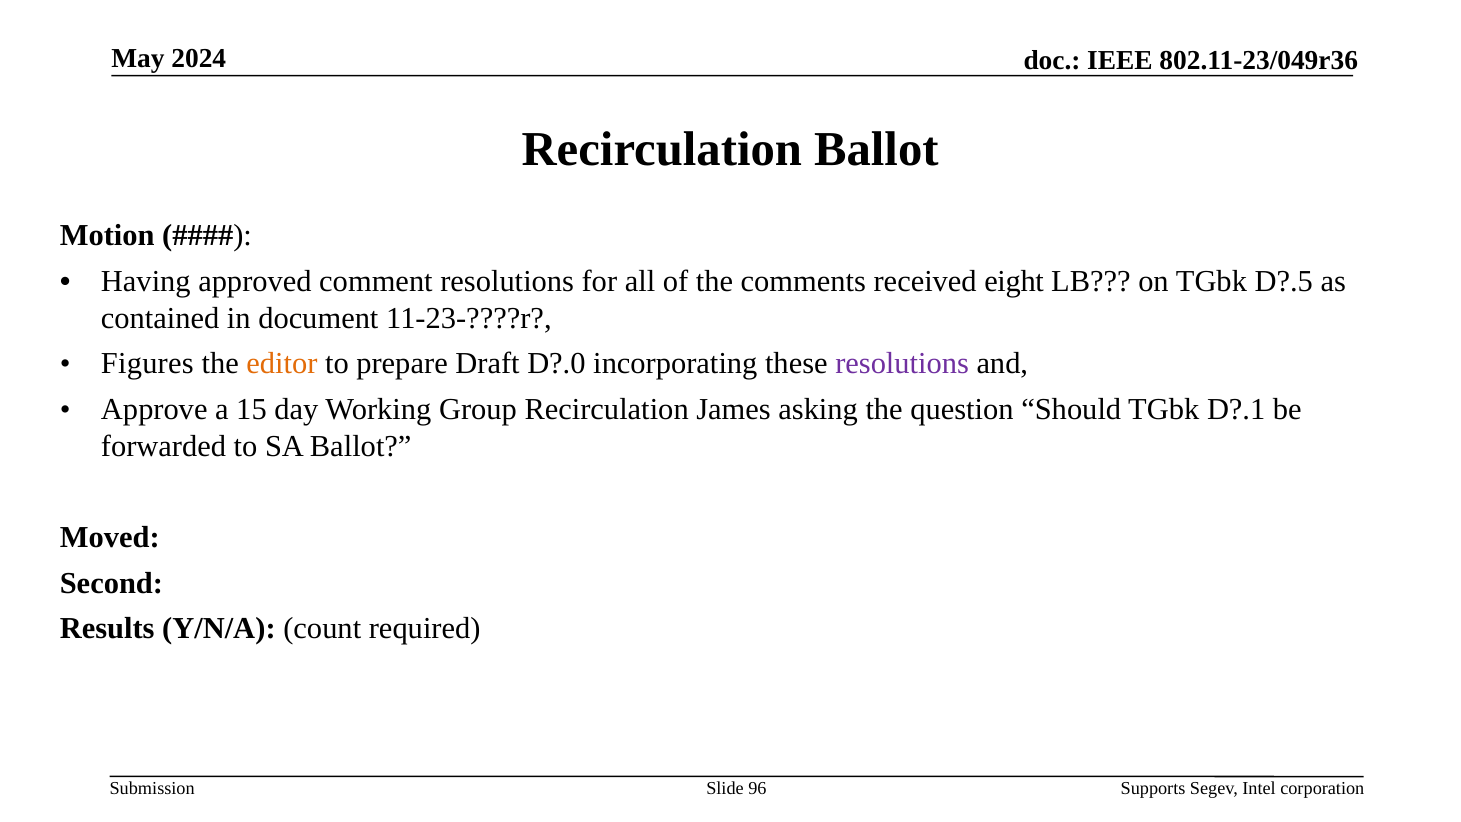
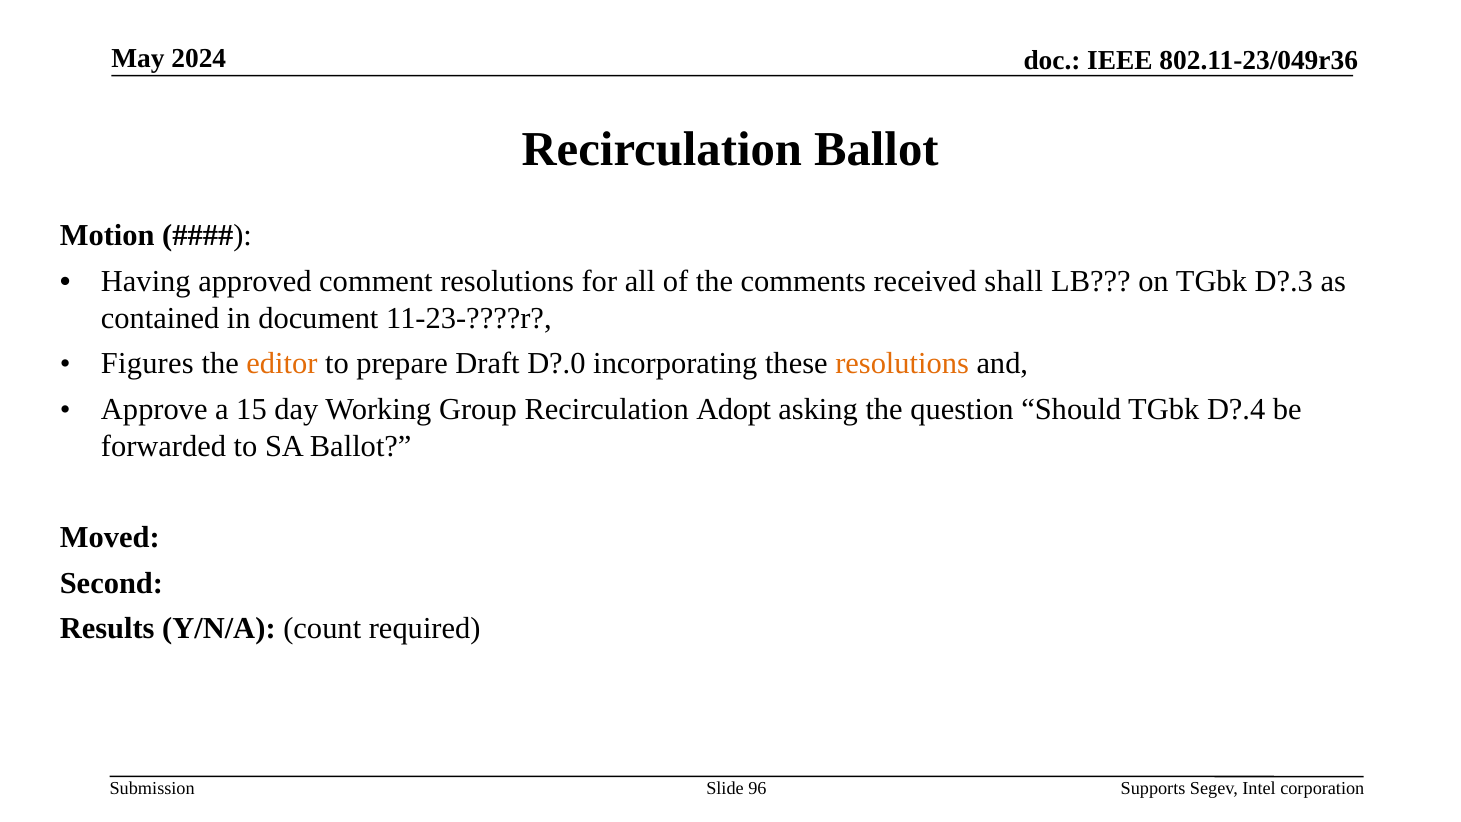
eight: eight -> shall (1014, 281)
D?.5: D?.5 -> D?.3 (1284, 281)
resolutions colour: purple -> orange (902, 364)
James: James -> Adopt (734, 409)
D?.1: D?.1 -> D?.4 (1236, 409)
